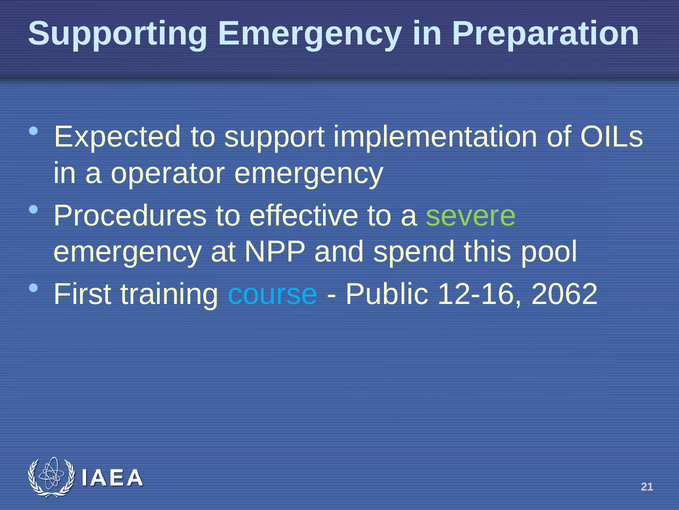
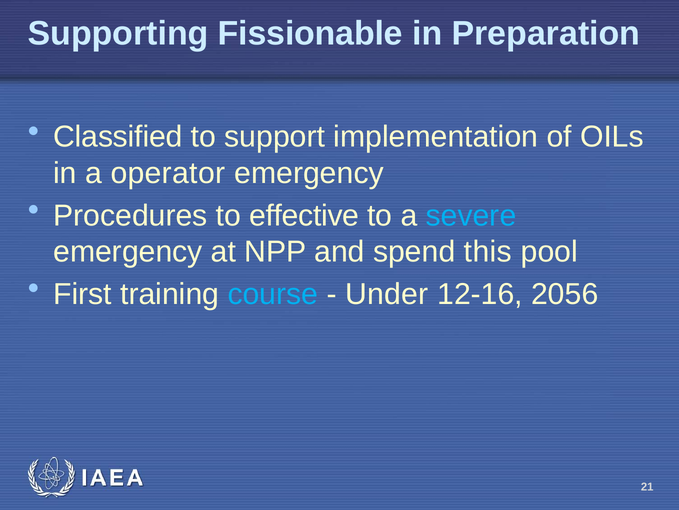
Supporting Emergency: Emergency -> Fissionable (310, 33)
Expected: Expected -> Classified (118, 137)
severe colour: light green -> light blue (471, 215)
Public: Public -> Under (387, 294)
2062: 2062 -> 2056 (565, 294)
